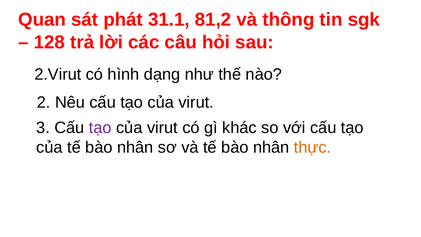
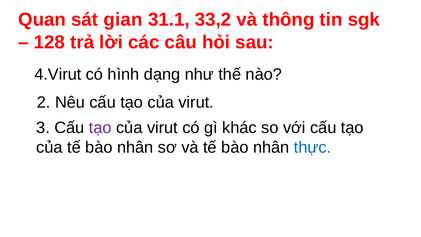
phát: phát -> gian (123, 20)
81,2: 81,2 -> 33,2 (213, 20)
2.Virut: 2.Virut -> 4.Virut (58, 74)
thực colour: orange -> blue (313, 147)
